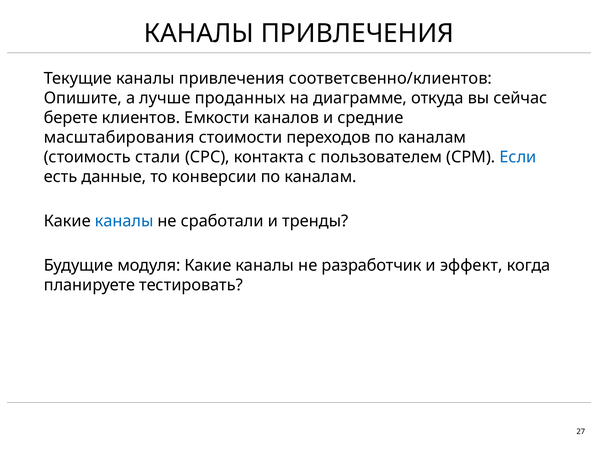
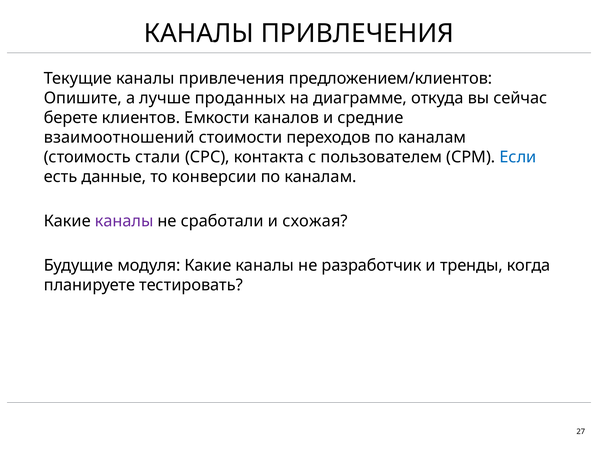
соответсвенно/клиентов: соответсвенно/клиентов -> предложением/клиентов (391, 78)
масштабирования: масштабирования -> взаимоотношений (119, 137)
каналы colour: blue -> purple (124, 221)
тренды: тренды -> схожая (315, 221)
эффект: эффект -> тренды (471, 265)
